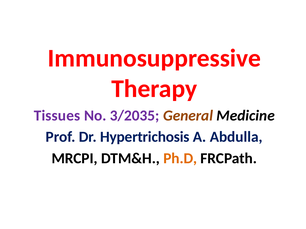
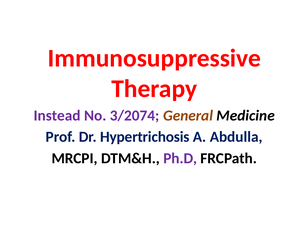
Tissues: Tissues -> Instead (57, 116)
3/2035: 3/2035 -> 3/2074 (135, 116)
Ph.D colour: orange -> purple (180, 159)
